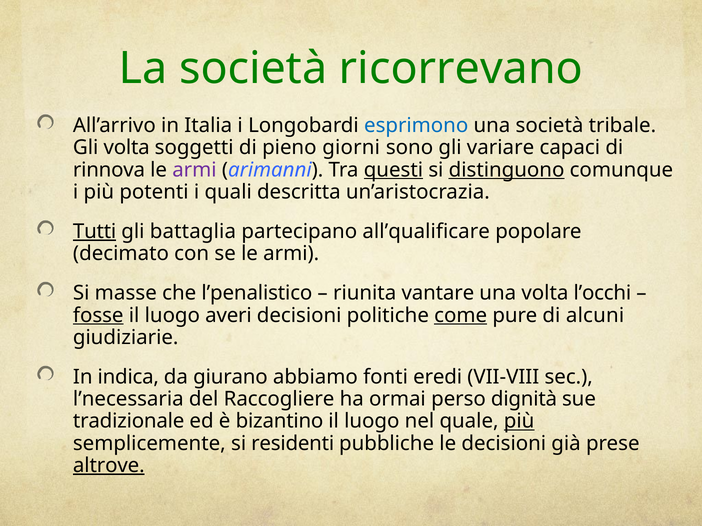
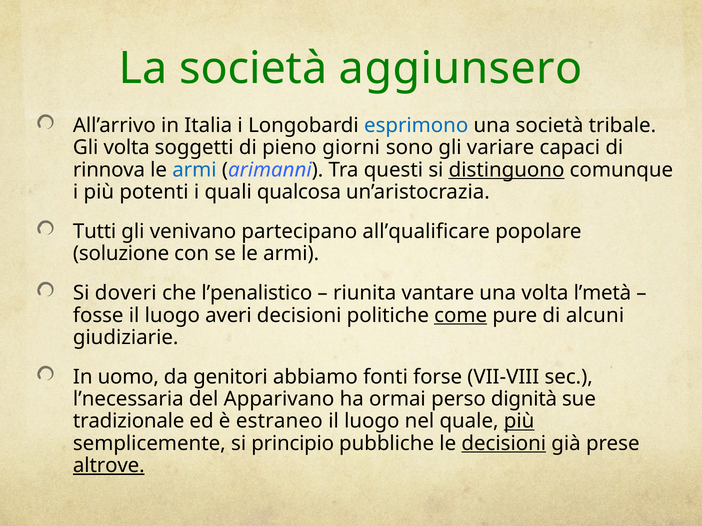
ricorrevano: ricorrevano -> aggiunsero (461, 68)
armi colour: purple -> blue (194, 170)
questi underline: present -> none (393, 170)
descritta: descritta -> qualcosa (299, 192)
Tutti underline: present -> none (95, 232)
battaglia: battaglia -> venivano (193, 232)
decimato: decimato -> soluzione (121, 254)
masse: masse -> doveri (126, 293)
l’occhi: l’occhi -> l’metà (602, 293)
fosse underline: present -> none (98, 316)
indica: indica -> uomo (128, 377)
giurano: giurano -> genitori (230, 377)
eredi: eredi -> forse (438, 377)
Raccogliere: Raccogliere -> Apparivano (279, 399)
bizantino: bizantino -> estraneo (279, 422)
residenti: residenti -> principio (293, 444)
decisioni underline: none -> present (504, 444)
